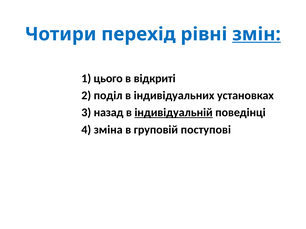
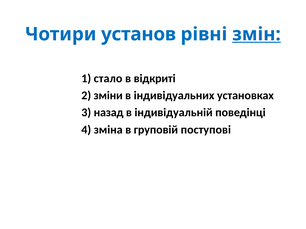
перехід: перехід -> установ (139, 34)
цього: цього -> стало (108, 79)
поділ: поділ -> зміни (108, 96)
індивідуальній underline: present -> none (174, 113)
